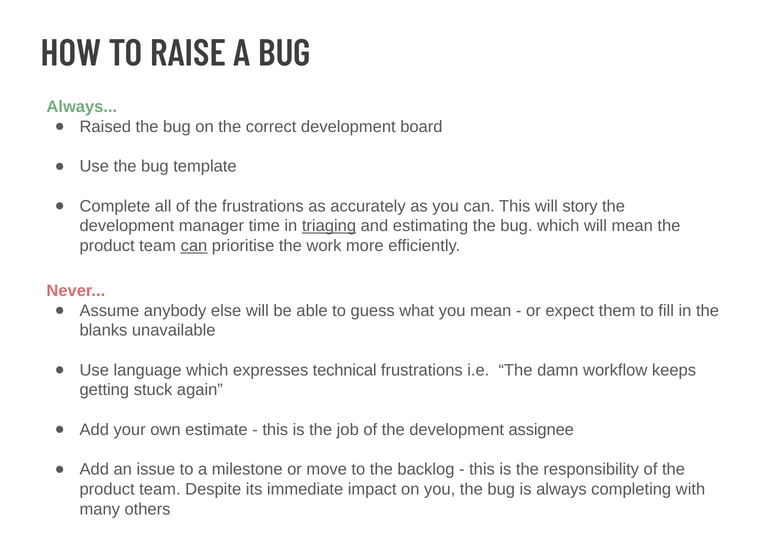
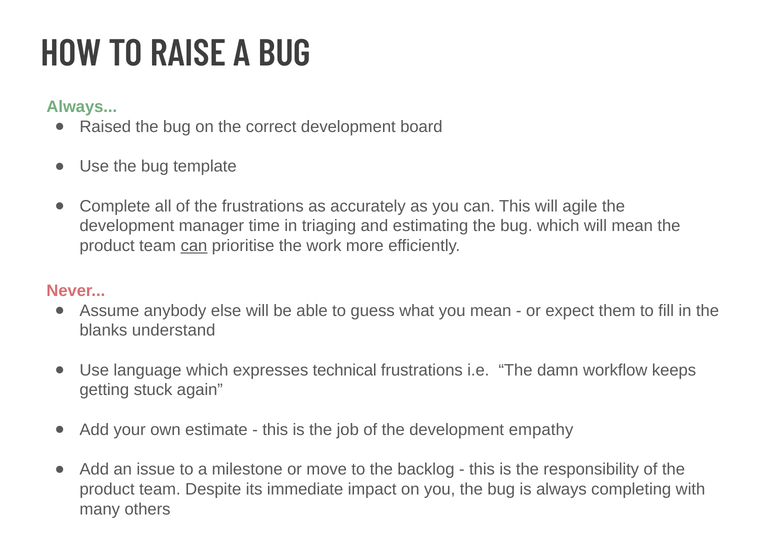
story: story -> agile (580, 206)
triaging underline: present -> none (329, 226)
unavailable: unavailable -> understand (174, 331)
assignee: assignee -> empathy (541, 430)
